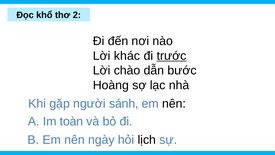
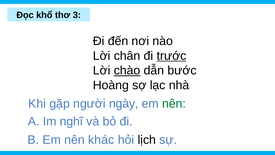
2: 2 -> 3 (77, 15)
khác: khác -> chân (127, 56)
chào underline: none -> present (127, 70)
sánh: sánh -> ngày (124, 103)
nên colour: black -> green (174, 103)
toàn: toàn -> nghĩ (71, 121)
ngày: ngày -> khác (101, 140)
